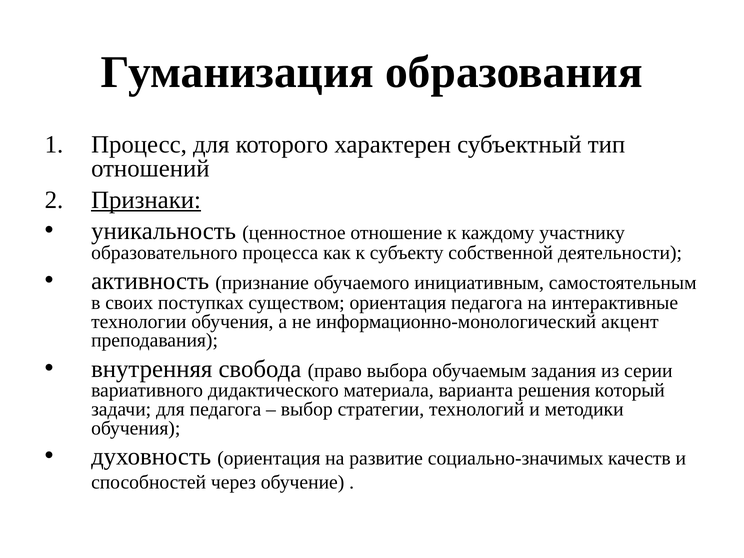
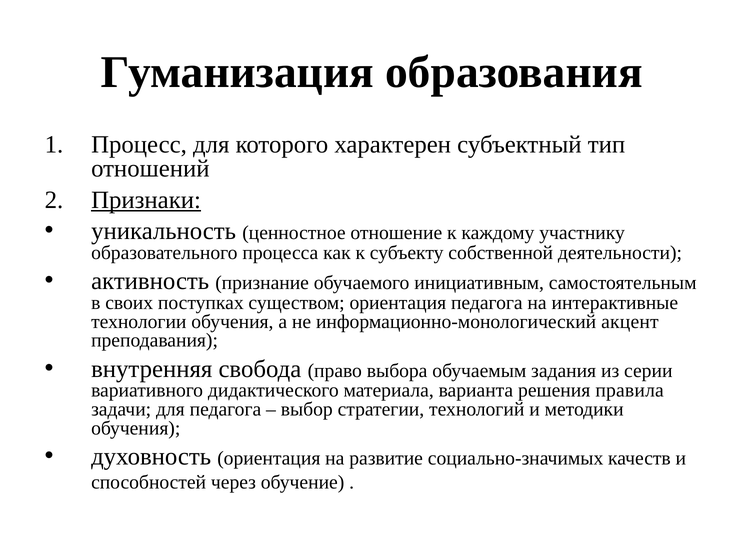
который: который -> правила (630, 391)
